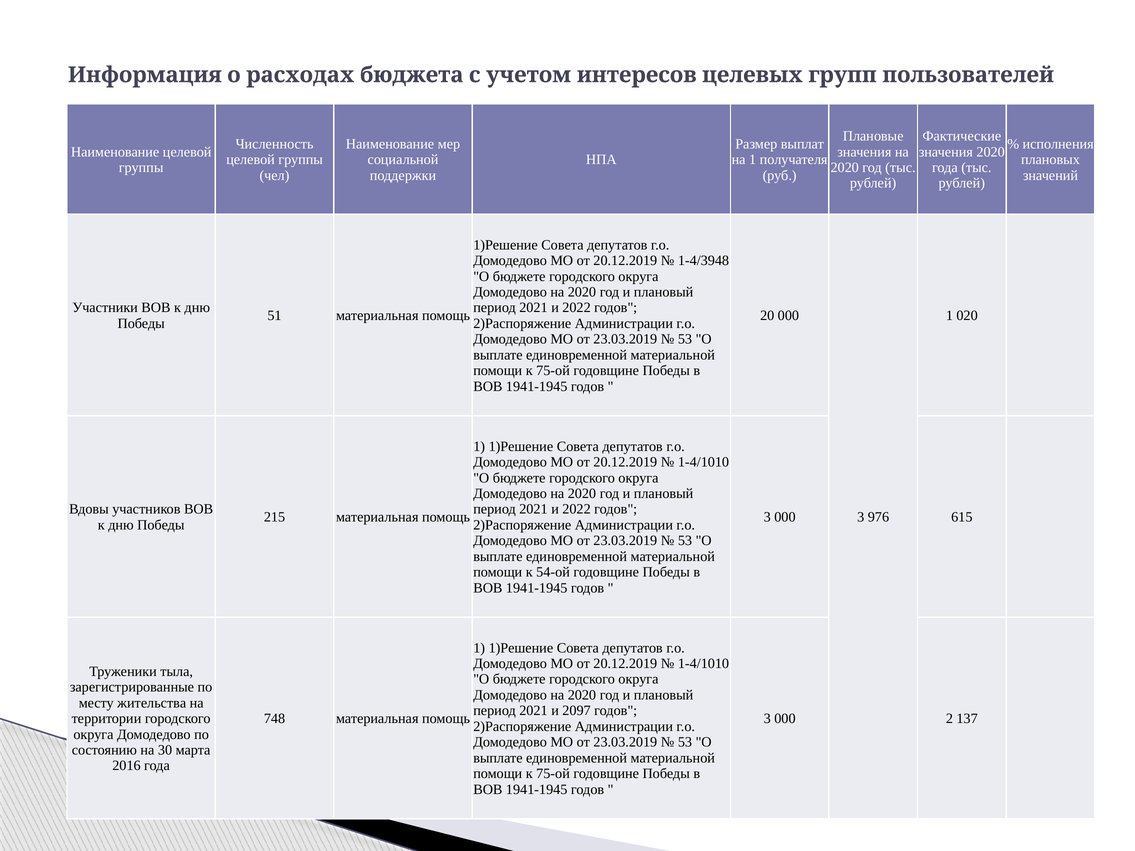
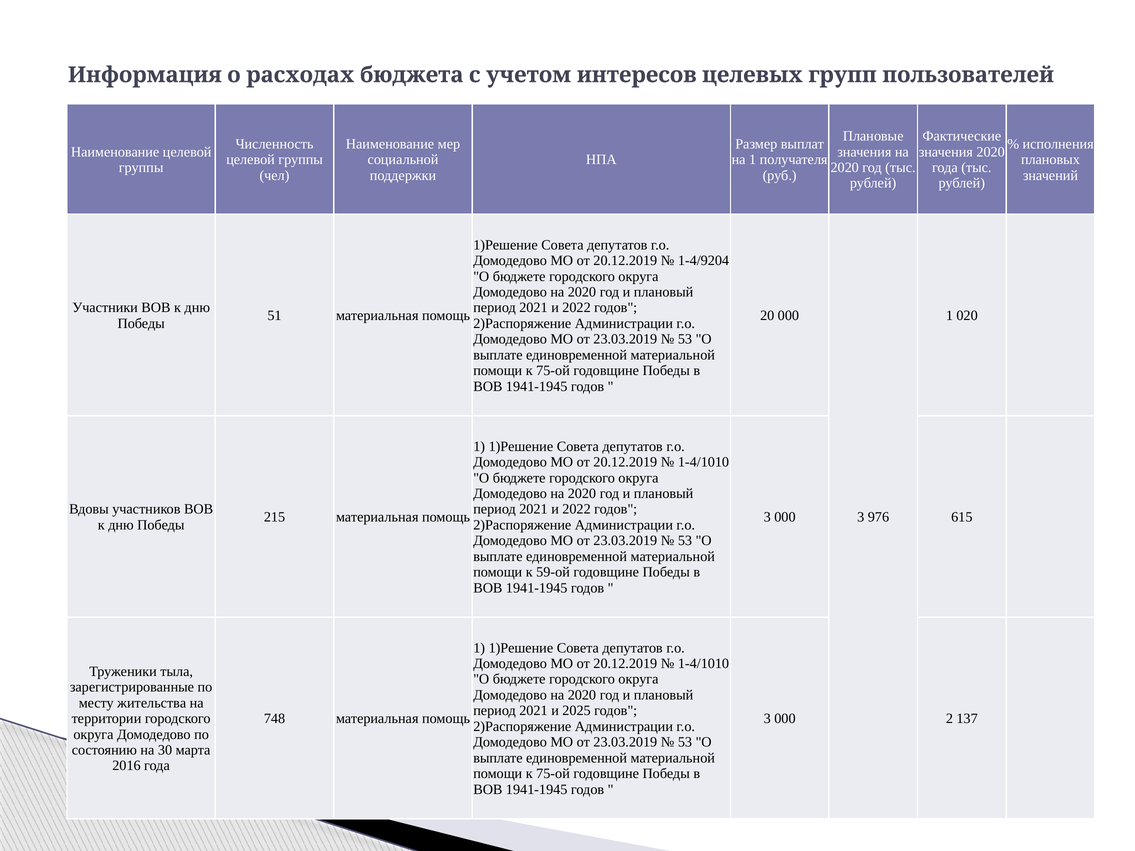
1-4/3948: 1-4/3948 -> 1-4/9204 (703, 261)
54-ой: 54-ой -> 59-ой (553, 572)
2097: 2097 -> 2025 (576, 711)
